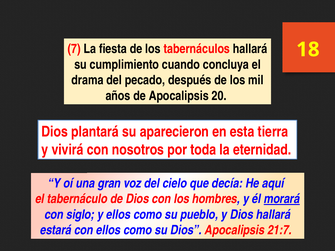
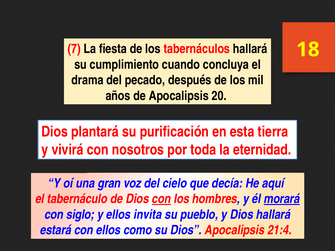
aparecieron: aparecieron -> purificación (174, 132)
con underline: none -> present (161, 199)
y ellos como: como -> invita (148, 215)
21:7: 21:7 -> 21:4 (280, 230)
